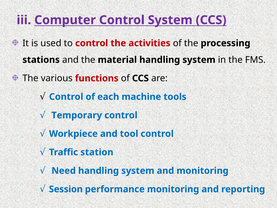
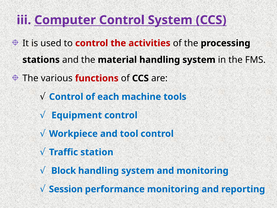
Temporary: Temporary -> Equipment (77, 115)
Need: Need -> Block (64, 171)
